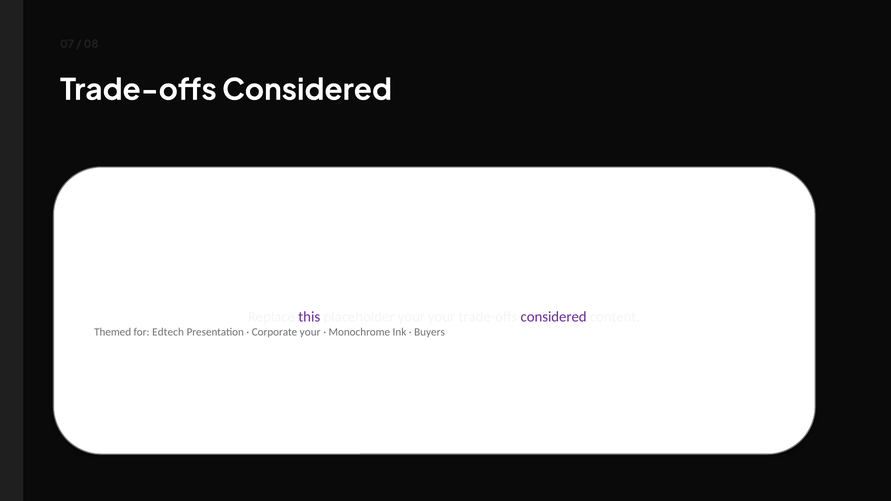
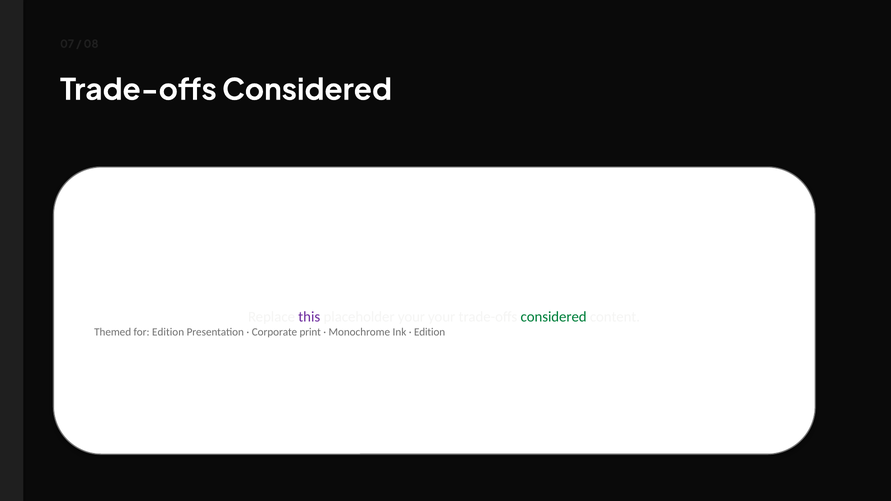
considered colour: purple -> green (554, 317)
for Edtech: Edtech -> Edition (168, 332)
Corporate your: your -> print (310, 332)
Buyers: Buyers -> Edition (430, 332)
